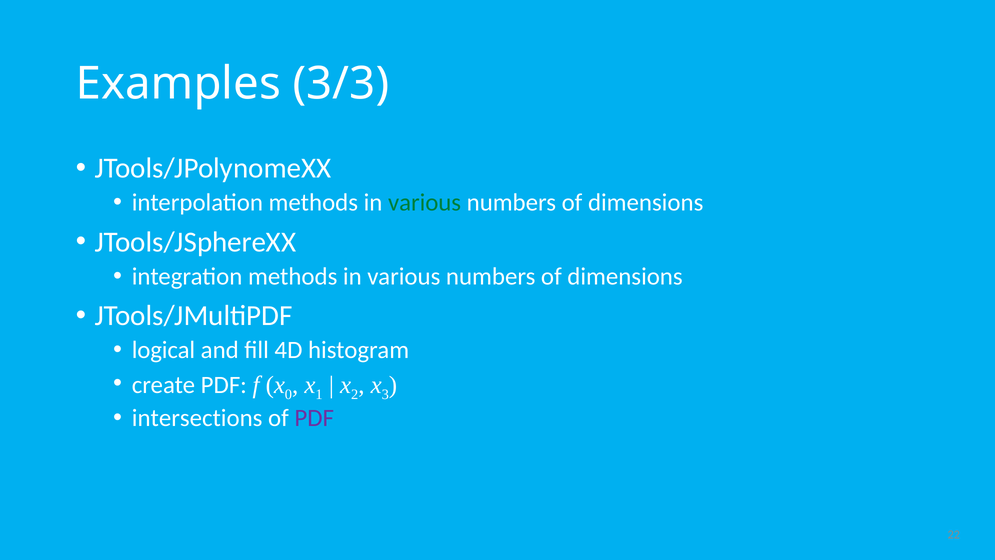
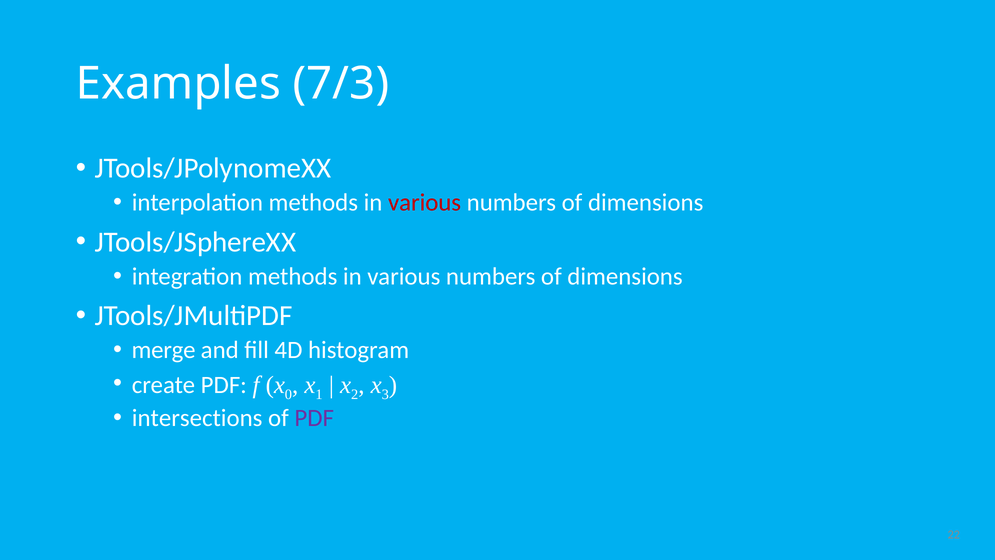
3/3: 3/3 -> 7/3 (341, 84)
various colour: green -> red (425, 202)
logical: logical -> merge (164, 350)
